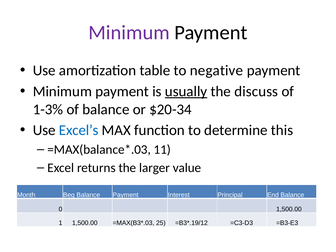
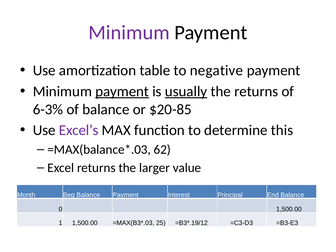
payment underline: none -> present (122, 91)
the discuss: discuss -> returns (256, 91)
1-3%: 1-3% -> 6-3% (48, 109)
$20-34: $20-34 -> $20-85 (171, 109)
Excel’s colour: blue -> purple (79, 130)
11: 11 -> 62 (162, 150)
